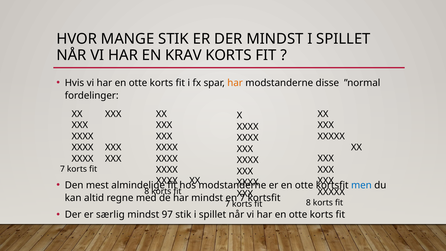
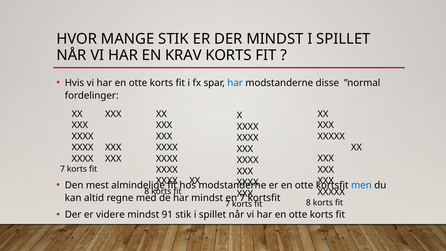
har colour: orange -> blue (235, 83)
særlig: særlig -> videre (110, 215)
97: 97 -> 91 (167, 215)
